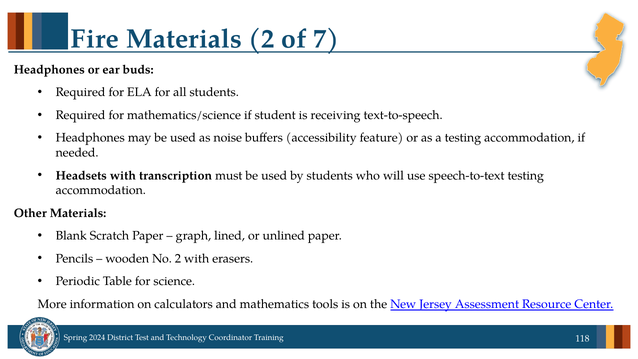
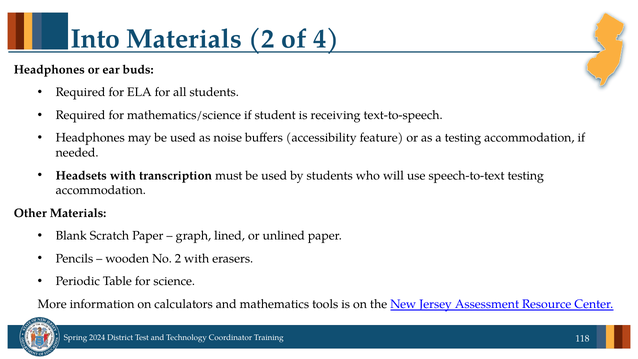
Fire: Fire -> Into (95, 39)
7: 7 -> 4 (326, 39)
